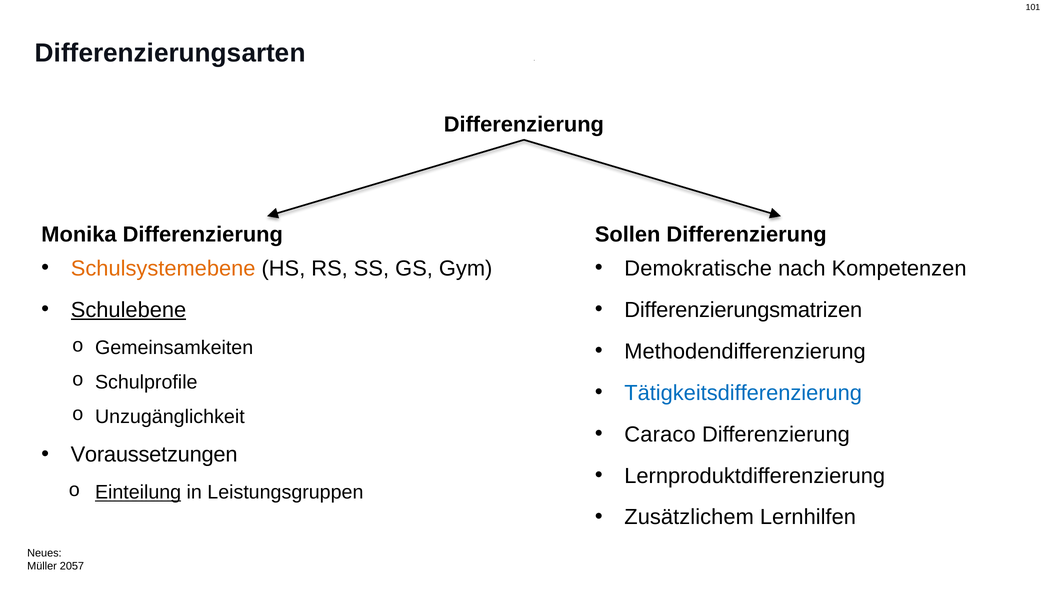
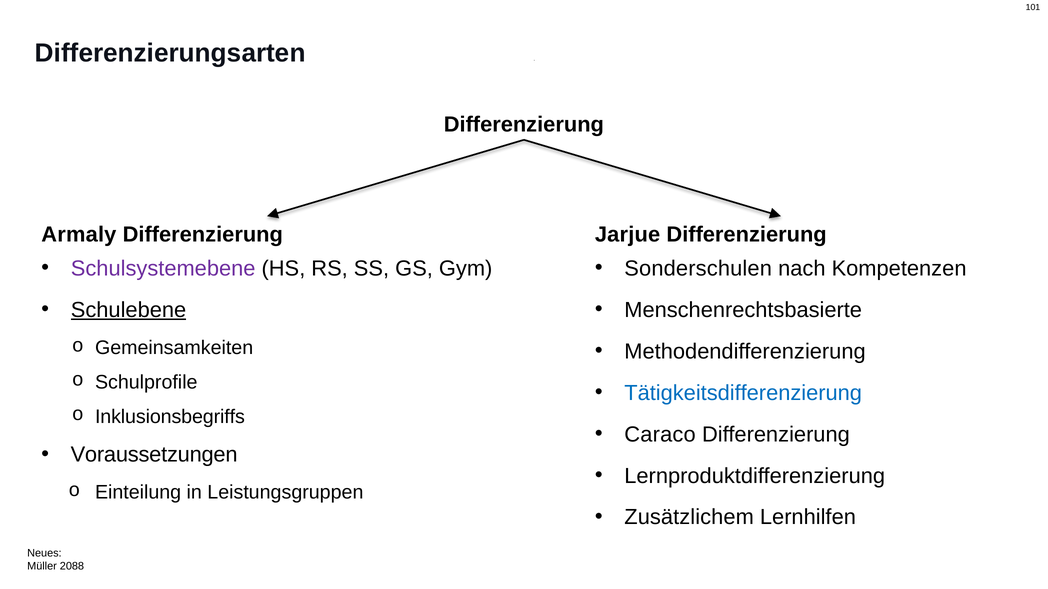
Monika: Monika -> Armaly (79, 235)
Sollen: Sollen -> Jarjue (628, 235)
Schulsystemebene colour: orange -> purple (163, 269)
Demokratische: Demokratische -> Sonderschulen (698, 269)
Differenzierungsmatrizen: Differenzierungsmatrizen -> Menschenrechtsbasierte (743, 310)
Unzugänglichkeit: Unzugänglichkeit -> Inklusionsbegriffs (170, 417)
Einteilung underline: present -> none (138, 493)
2057: 2057 -> 2088 (72, 567)
